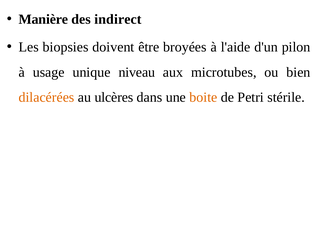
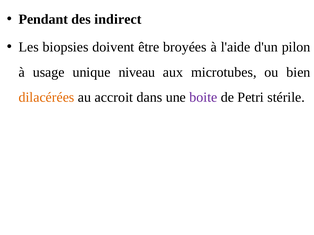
Manière: Manière -> Pendant (43, 19)
ulcères: ulcères -> accroit (114, 97)
boite colour: orange -> purple (203, 97)
